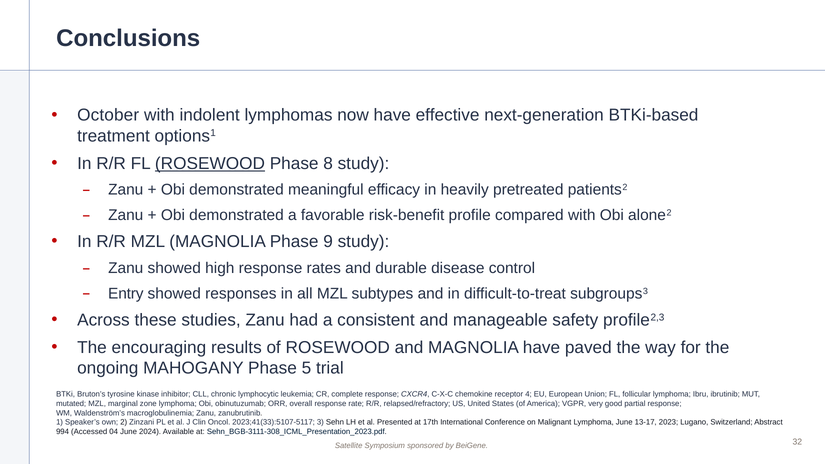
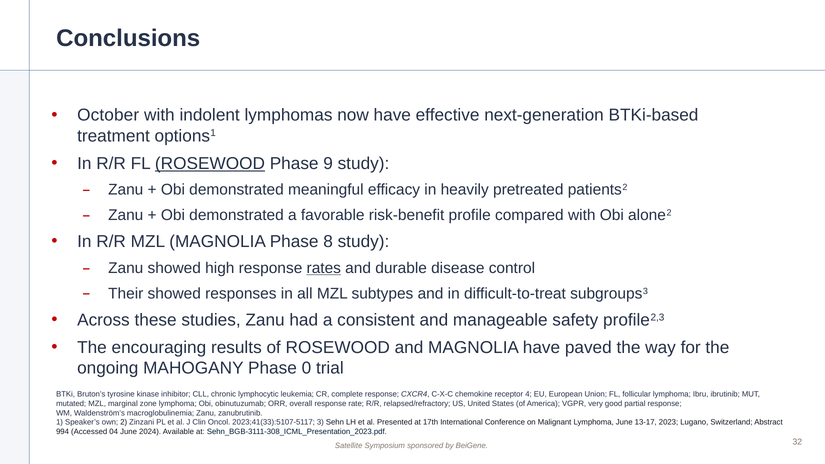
8: 8 -> 9 (328, 163)
9: 9 -> 8 (328, 242)
rates underline: none -> present (324, 268)
Entry: Entry -> Their (126, 294)
5: 5 -> 0 (306, 368)
